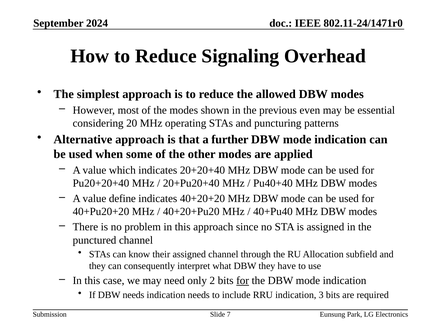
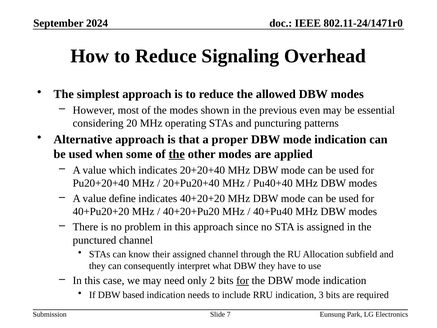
further: further -> proper (230, 139)
the underline: none -> present (177, 154)
DBW needs: needs -> based (134, 295)
